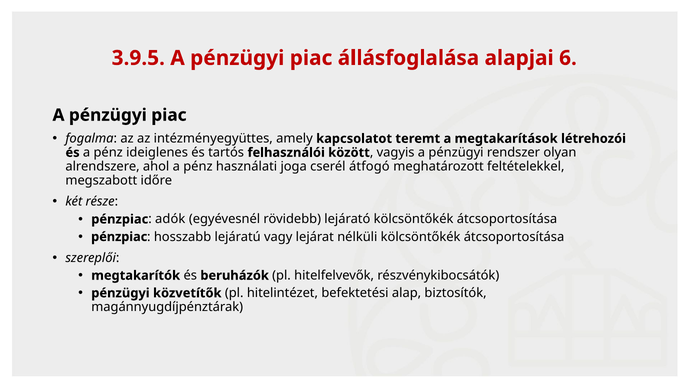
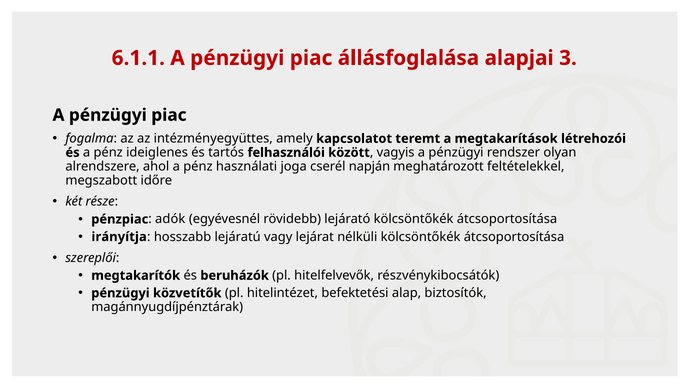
3.9.5: 3.9.5 -> 6.1.1 (138, 58)
6: 6 -> 3 (568, 58)
átfogó: átfogó -> napján (369, 166)
pénzpiac: pénzpiac -> irányítja (119, 237)
